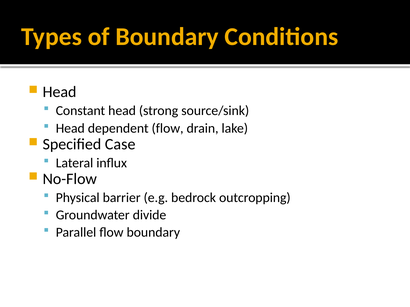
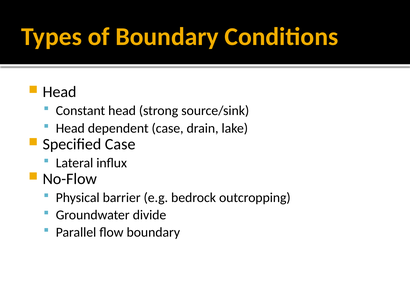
dependent flow: flow -> case (168, 128)
